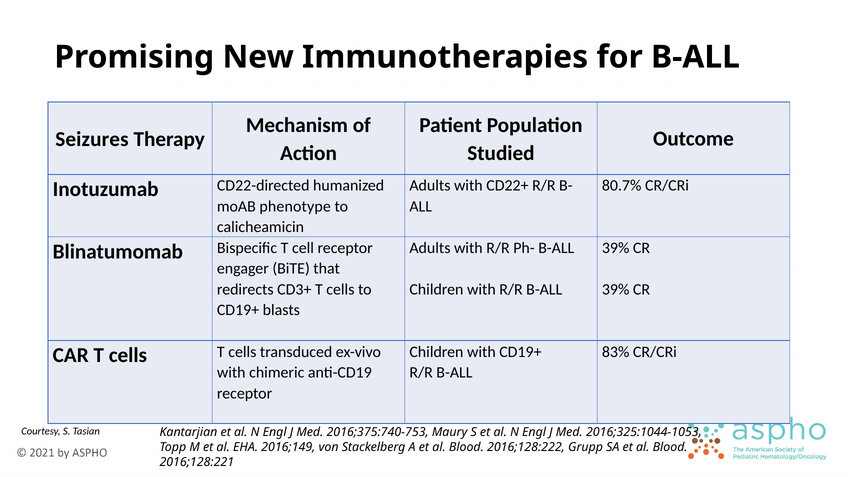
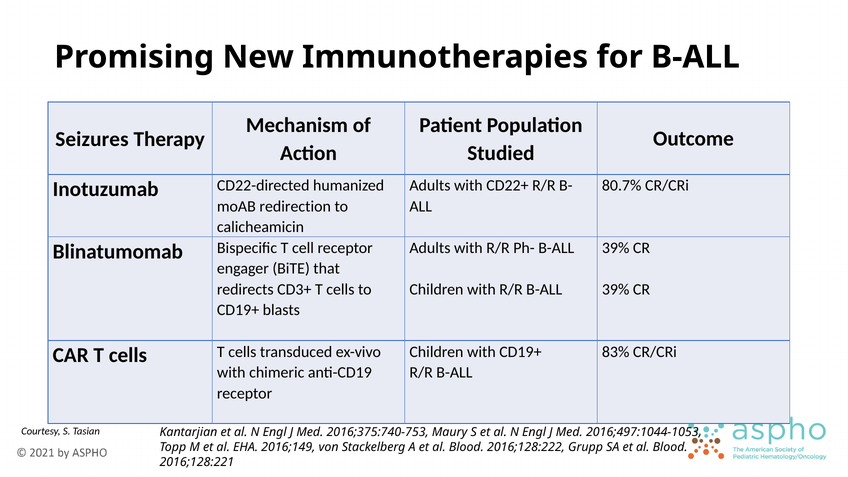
phenotype: phenotype -> redirection (295, 206)
2016;325:1044-1053: 2016;325:1044-1053 -> 2016;497:1044-1053 (644, 432)
